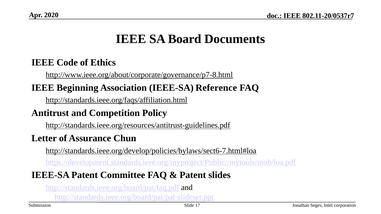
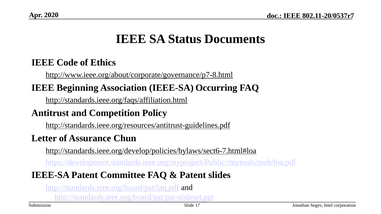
Board: Board -> Status (185, 39)
Reference: Reference -> Occurring (216, 88)
